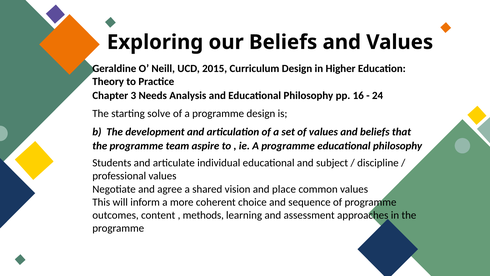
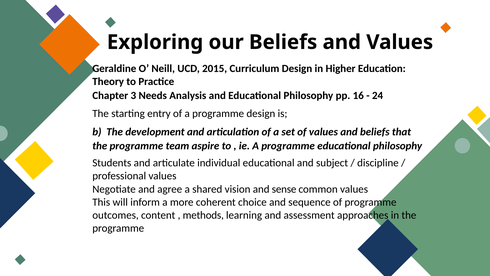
solve: solve -> entry (159, 114)
place: place -> sense (284, 189)
